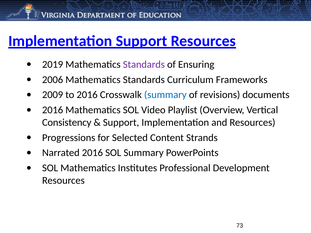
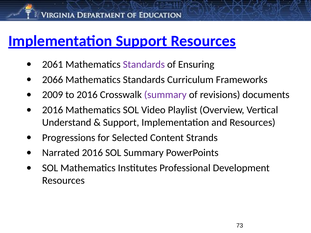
2019: 2019 -> 2061 (53, 64)
2006: 2006 -> 2066 (53, 80)
summary colour: blue -> purple (165, 95)
Consistency: Consistency -> Understand (67, 123)
